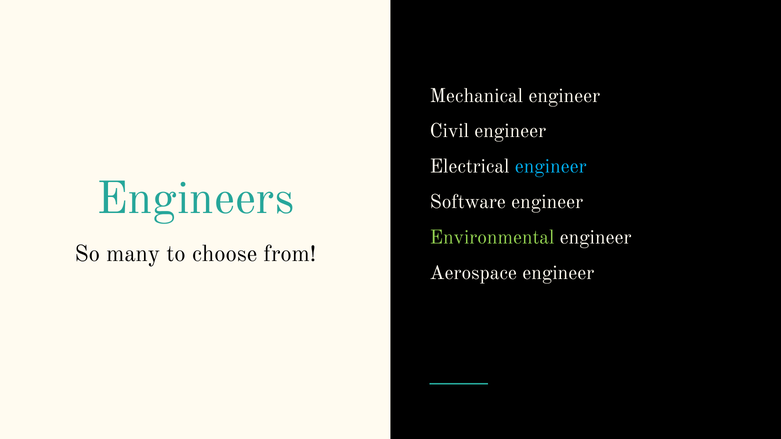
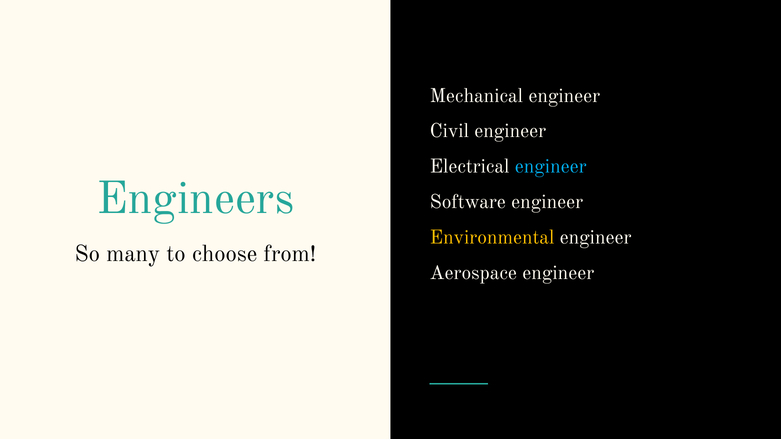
Environmental colour: light green -> yellow (492, 237)
